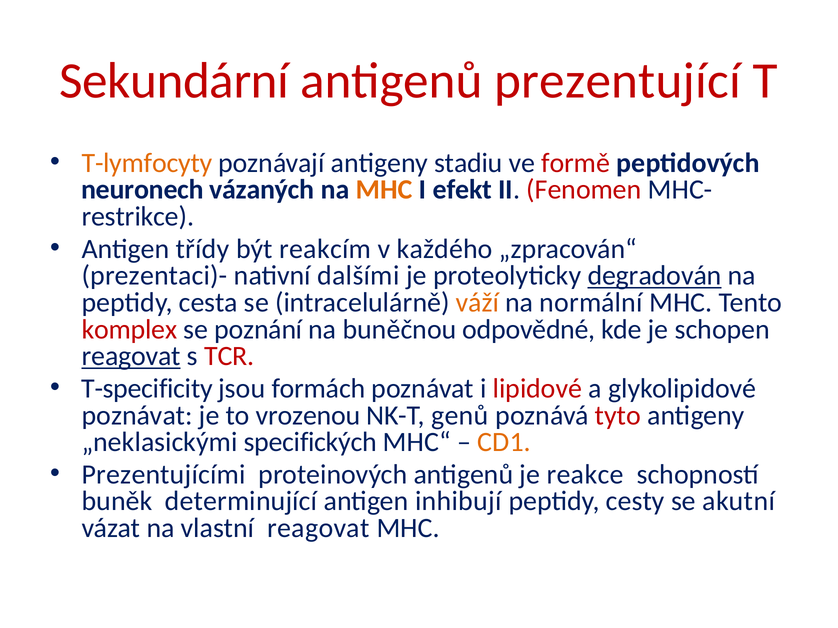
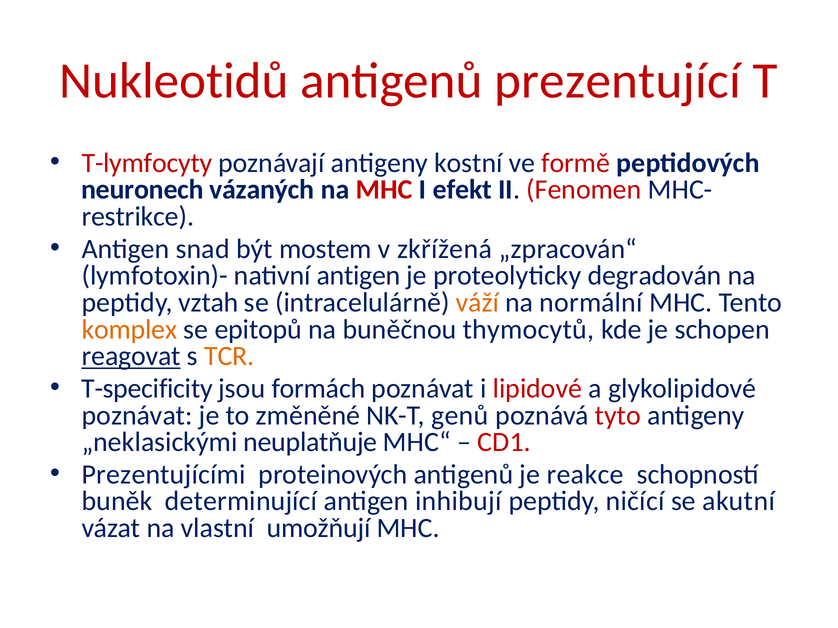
Sekundární: Sekundární -> Nukleotidů (174, 81)
T-lymfocyty colour: orange -> red (147, 163)
stadiu: stadiu -> kostní (468, 163)
MHC colour: orange -> red (384, 190)
třídy: třídy -> snad (203, 249)
reakcím: reakcím -> mostem (325, 249)
každého: každého -> zkřížená (445, 249)
prezentaci)-: prezentaci)- -> lymfotoxin)- (155, 276)
nativní dalšími: dalšími -> antigen (359, 276)
degradován underline: present -> none (655, 276)
cesta: cesta -> vztah (208, 303)
komplex colour: red -> orange (129, 330)
poznání: poznání -> epitopů (258, 330)
odpovědné: odpovědné -> thymocytů (529, 330)
TCR colour: red -> orange (229, 356)
vrozenou: vrozenou -> změněné (308, 416)
specifických: specifických -> neuplatňuje (310, 442)
CD1 colour: orange -> red (504, 442)
cesty: cesty -> ničící (635, 502)
vlastní reagovat: reagovat -> umožňují (319, 528)
